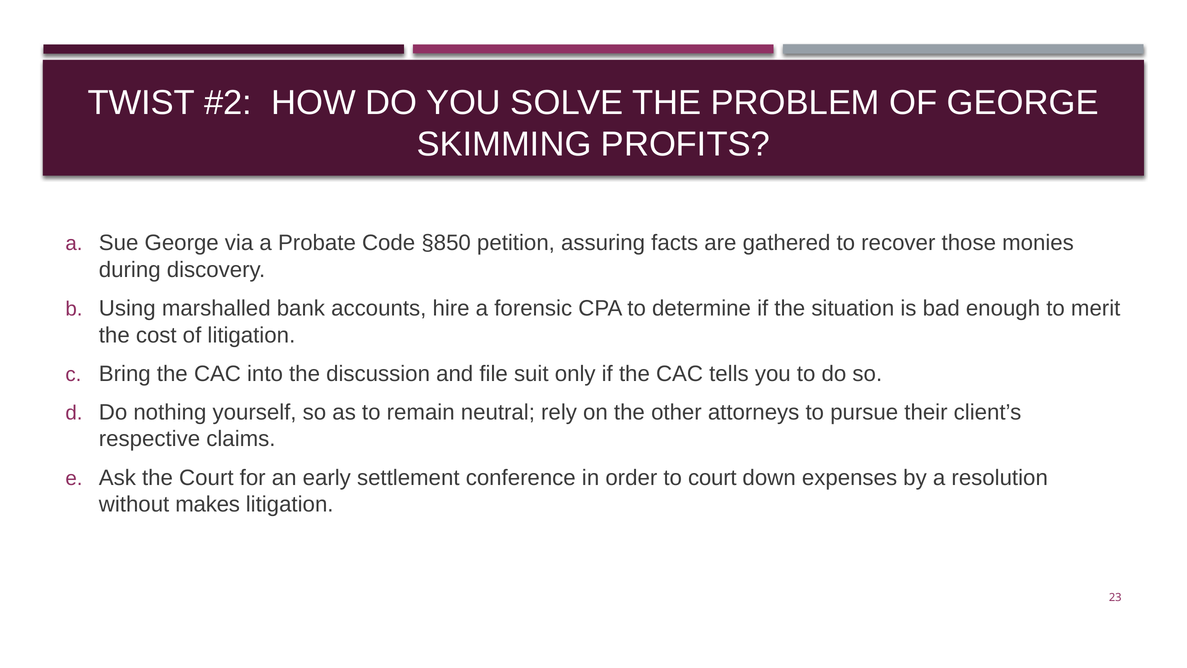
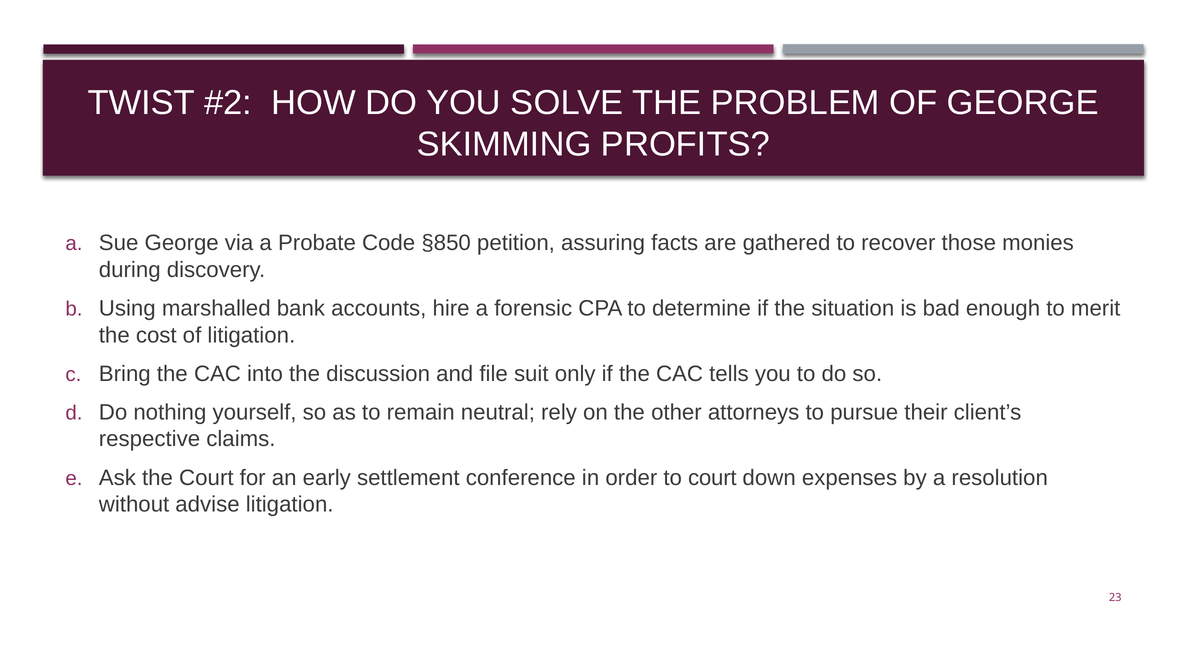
makes: makes -> advise (208, 504)
